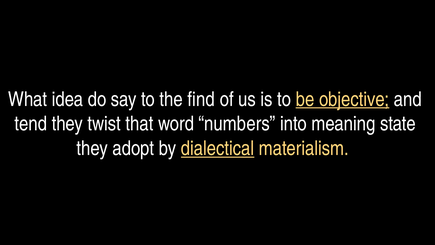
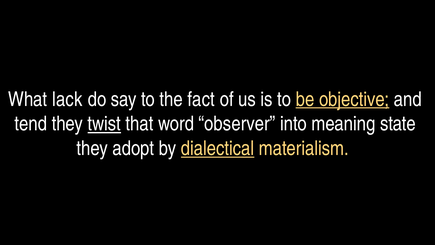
idea: idea -> lack (67, 99)
find: find -> fact (201, 99)
twist underline: none -> present (104, 124)
numbers: numbers -> observer (237, 124)
